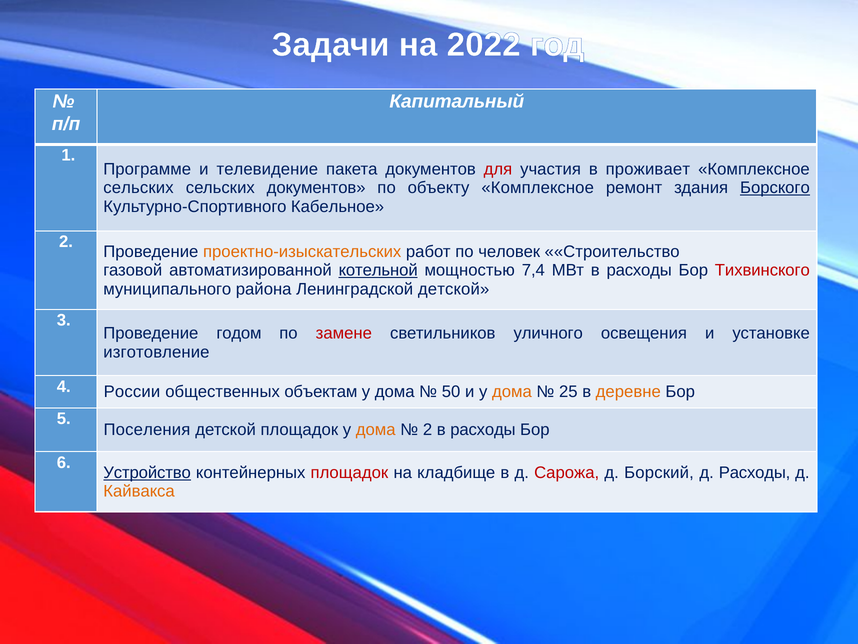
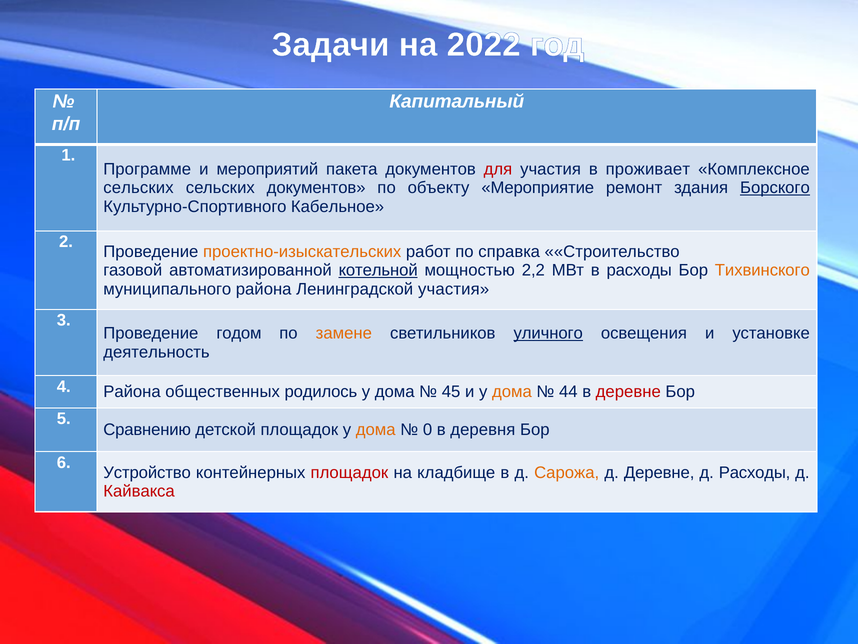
телевидение: телевидение -> мероприятий (267, 169)
объекту Комплексное: Комплексное -> Мероприятие (538, 188)
человек: человек -> справка (509, 251)
7,4: 7,4 -> 2,2 (533, 270)
Тихвинского colour: red -> orange (762, 270)
Ленинградской детской: детской -> участия (454, 289)
замене colour: red -> orange (344, 333)
уличного underline: none -> present (548, 333)
изготовление: изготовление -> деятельность (156, 352)
4 России: России -> Района (132, 392)
объектам: объектам -> родилось (321, 392)
50: 50 -> 45 (451, 392)
25: 25 -> 44 (568, 392)
деревне colour: orange -> red (628, 392)
Поселения: Поселения -> Сравнению (147, 430)
2: 2 -> 0 (428, 430)
расходы: расходы -> деревня (483, 430)
Устройство underline: present -> none (147, 472)
Сарожа colour: red -> orange (567, 472)
д Борский: Борский -> Деревне (659, 472)
Кайвакса colour: orange -> red (139, 491)
